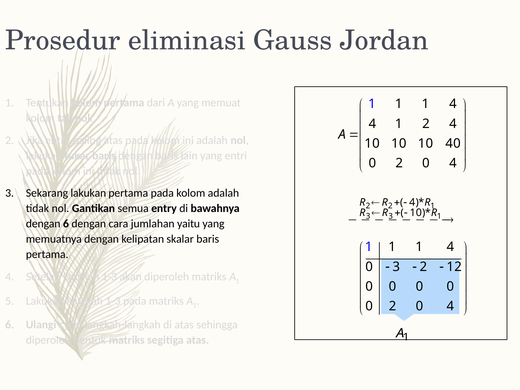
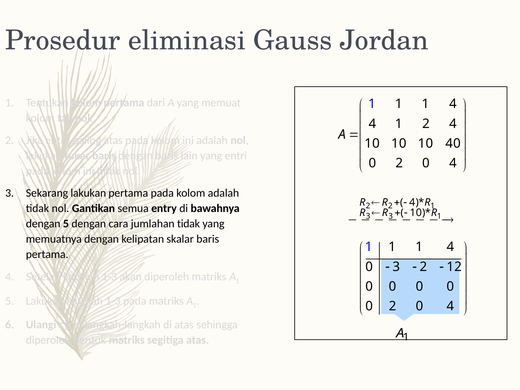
dengan 6: 6 -> 5 (66, 224)
jumlahan yaitu: yaitu -> tidak (189, 224)
